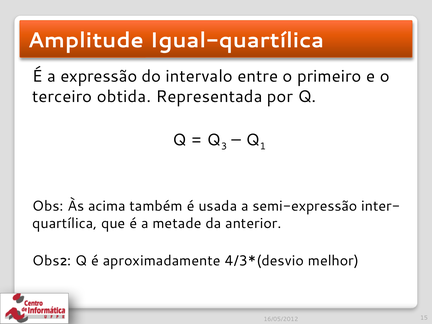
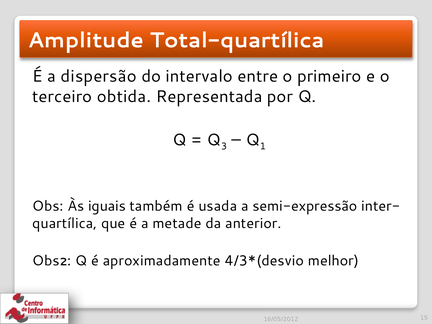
Igual-quartílica: Igual-quartílica -> Total-quartílica (237, 40)
expressão: expressão -> dispersão (99, 76)
acima: acima -> iguais (107, 206)
